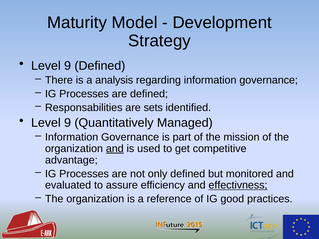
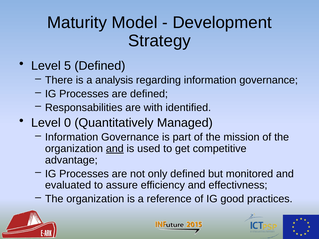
9: 9 -> 5 (68, 66)
sets: sets -> with (153, 108)
9: 9 -> 0 (68, 123)
effectivness underline: present -> none (238, 185)
